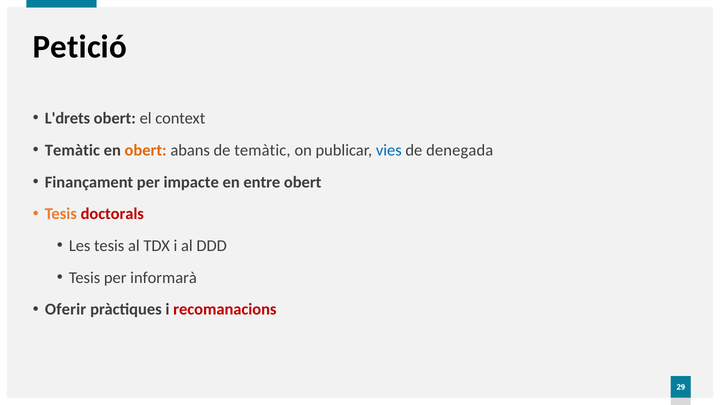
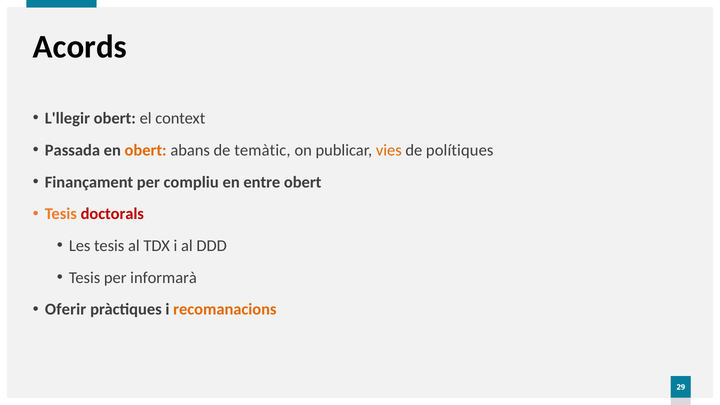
Petició: Petició -> Acords (80, 47)
L'drets: L'drets -> L'llegir (67, 118)
Temàtic: Temàtic -> Passada (72, 150)
vies colour: blue -> orange (389, 150)
denegada: denegada -> polítiques (460, 150)
impacte: impacte -> compliu (191, 182)
recomanacions colour: red -> orange (225, 310)
